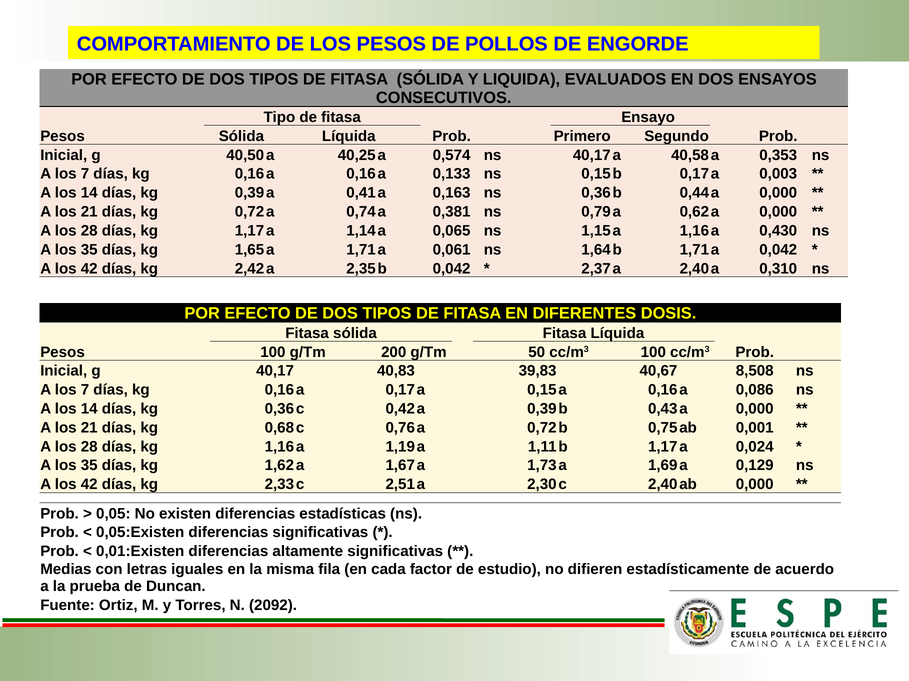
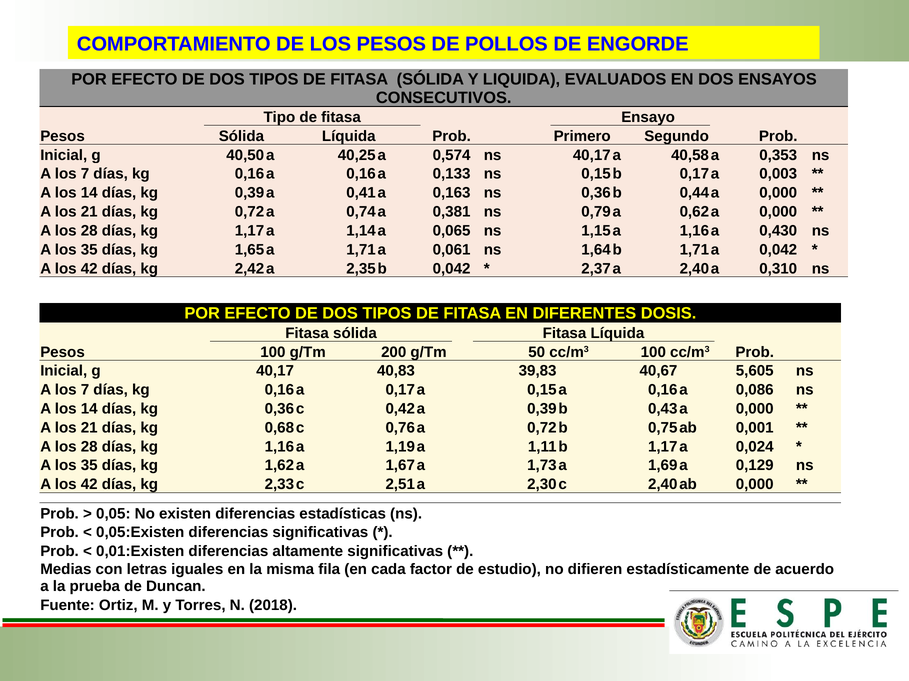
8,508: 8,508 -> 5,605 (755, 371)
2092: 2092 -> 2018 (273, 606)
